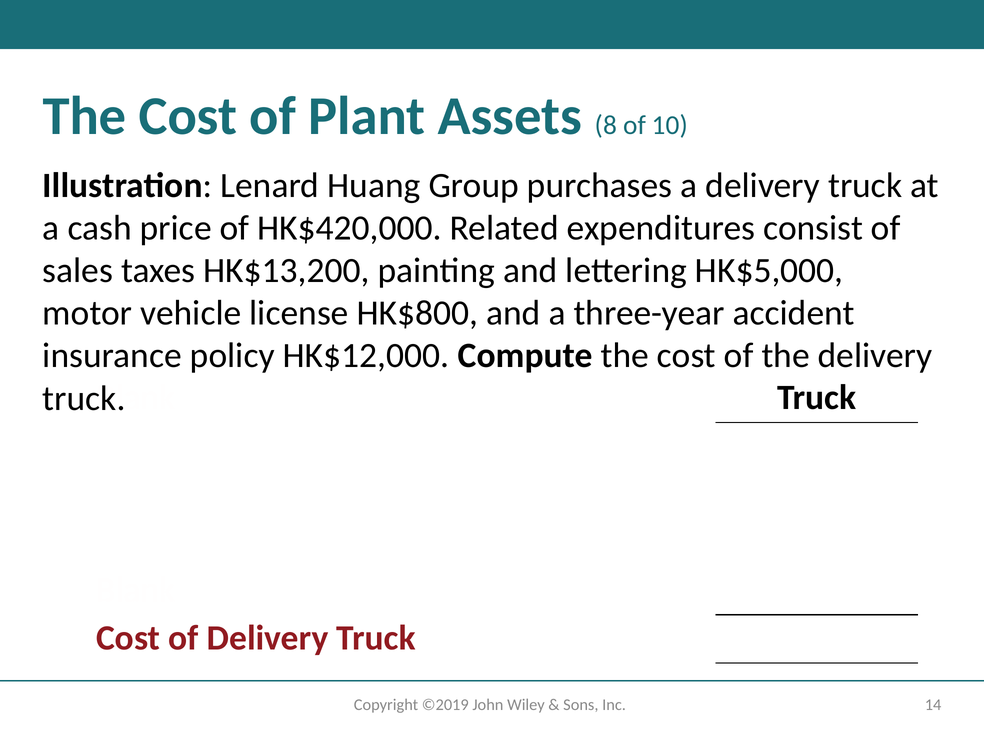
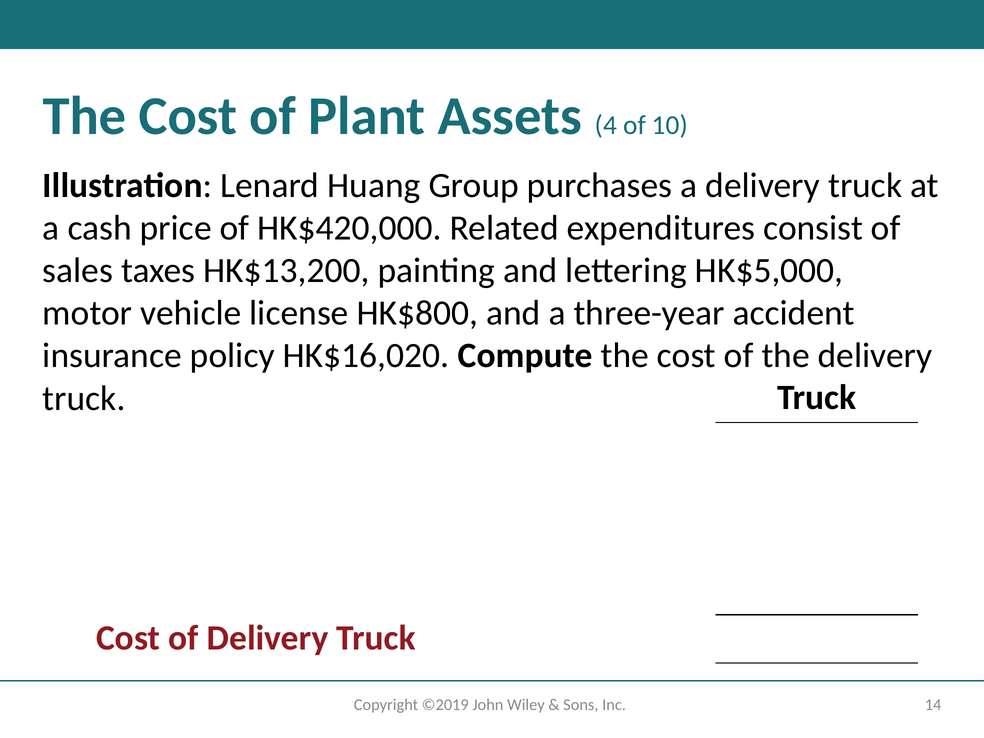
8: 8 -> 4 (606, 125)
HK$12,000: HK$12,000 -> HK$16,020 (366, 356)
